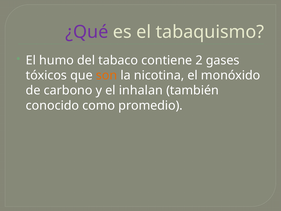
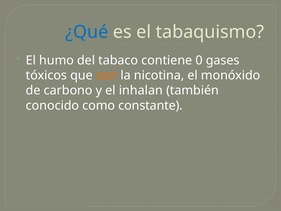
¿Qué colour: purple -> blue (87, 32)
2: 2 -> 0 (199, 60)
promedio: promedio -> constante (151, 105)
